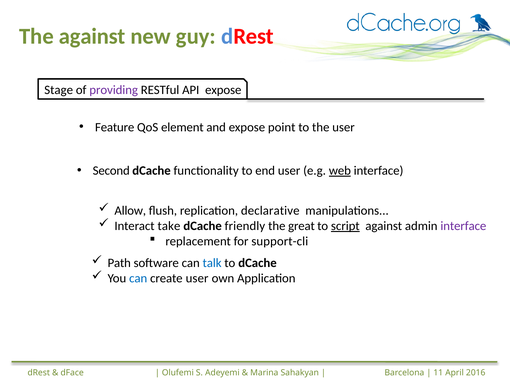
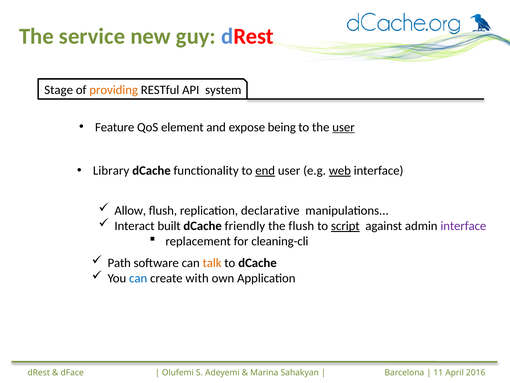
The against: against -> service (92, 36)
providing colour: purple -> orange (114, 90)
API expose: expose -> system (223, 90)
point: point -> being (282, 127)
user underline: none -> present (343, 127)
Second: Second -> Library (111, 170)
end underline: none -> present (265, 170)
take: take -> built (169, 226)
the great: great -> flush (301, 226)
support-cli: support-cli -> cleaning-cli (280, 241)
talk colour: blue -> orange (212, 263)
create user: user -> with (197, 278)
